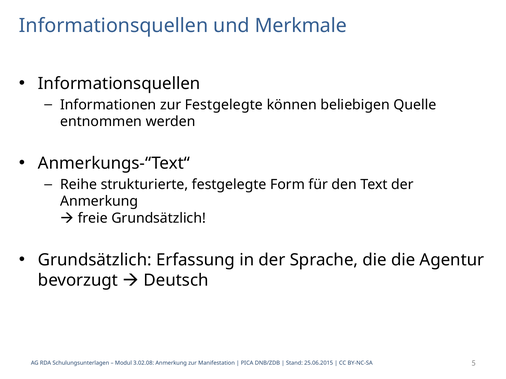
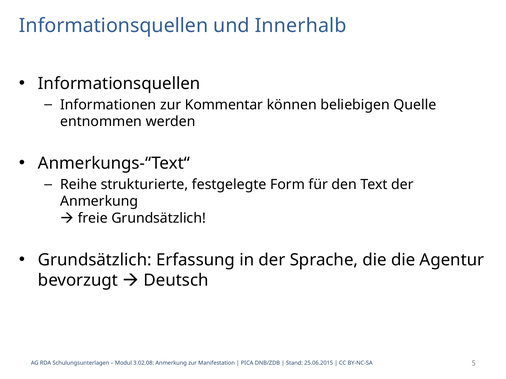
Merkmale: Merkmale -> Innerhalb (301, 26)
zur Festgelegte: Festgelegte -> Kommentar (224, 105)
